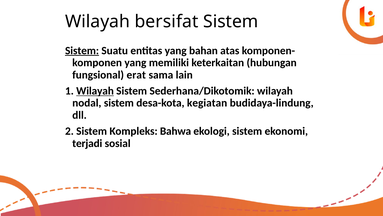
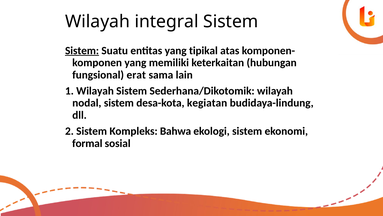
bersifat: bersifat -> integral (167, 21)
bahan: bahan -> tipikal (203, 50)
Wilayah underline: present -> none (95, 91)
terjadi: terjadi -> formal (87, 143)
